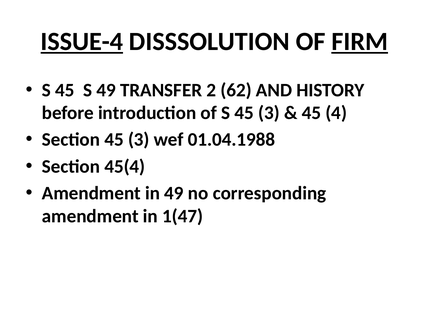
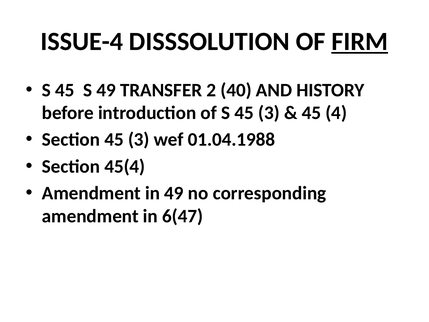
ISSUE-4 underline: present -> none (82, 42)
62: 62 -> 40 (236, 90)
1(47: 1(47 -> 6(47 (183, 216)
